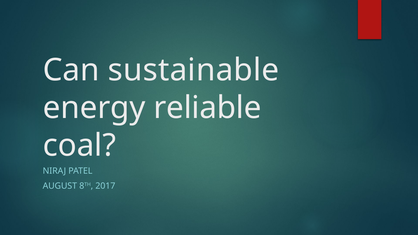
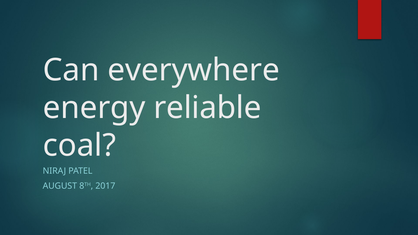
sustainable: sustainable -> everywhere (194, 70)
